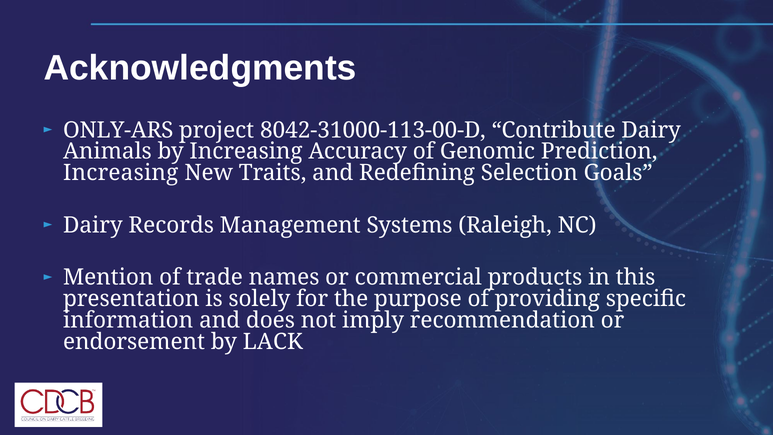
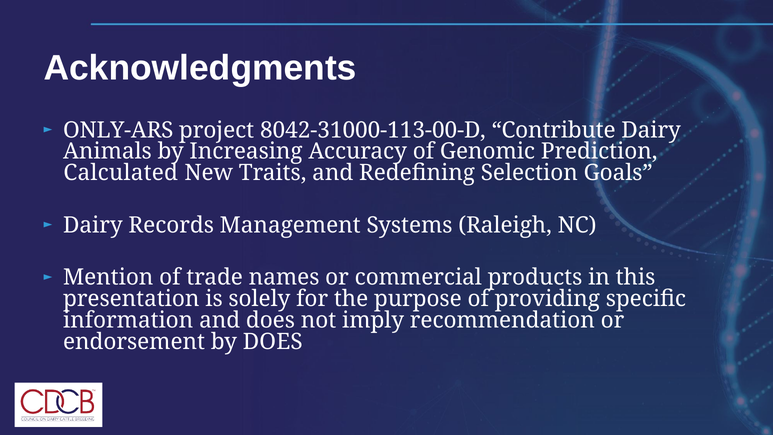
Increasing: Increasing -> Calculated (121, 173)
by LACK: LACK -> DOES (273, 342)
